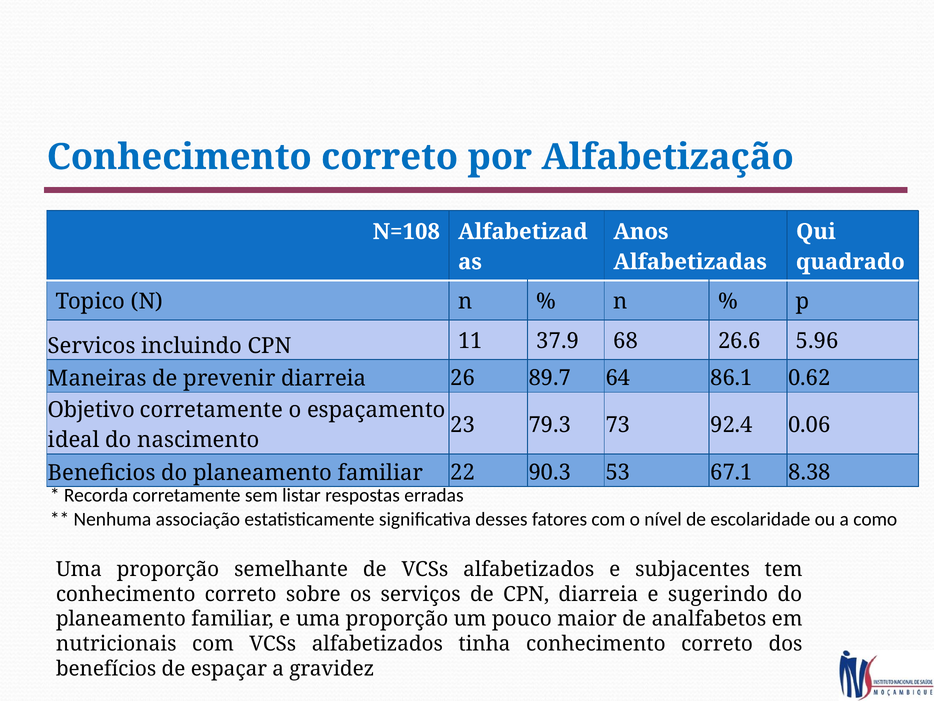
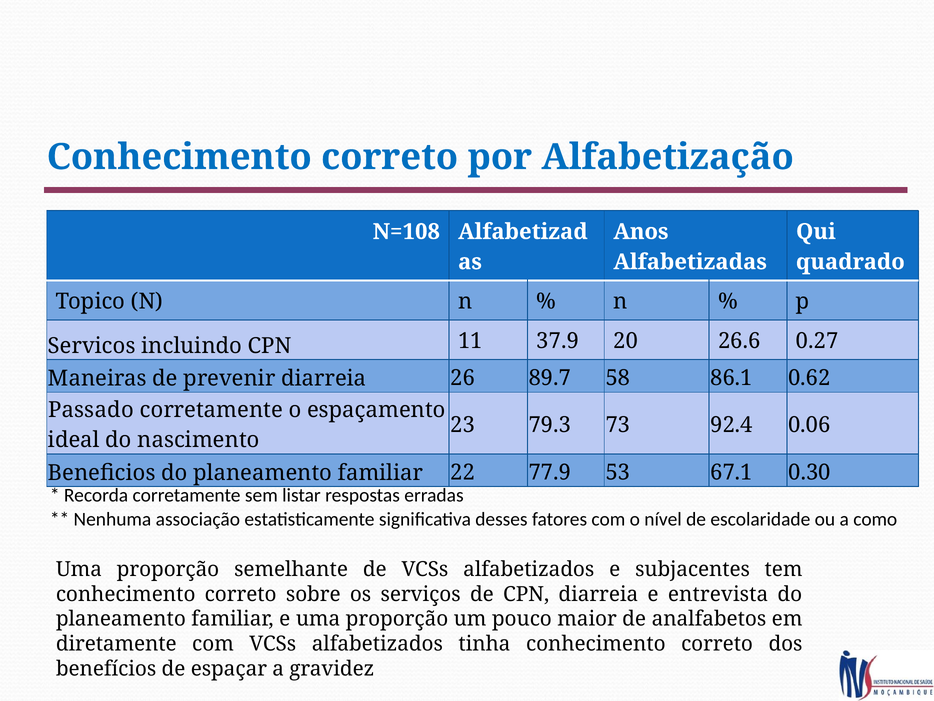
68: 68 -> 20 (626, 341)
5.96: 5.96 -> 0.27 (817, 341)
64: 64 -> 58 (618, 378)
Objetivo: Objetivo -> Passado (91, 410)
90.3: 90.3 -> 77.9 (550, 472)
8.38: 8.38 -> 0.30 (809, 472)
sugerindo: sugerindo -> entrevista (718, 594)
nutricionais: nutricionais -> diretamente (116, 644)
